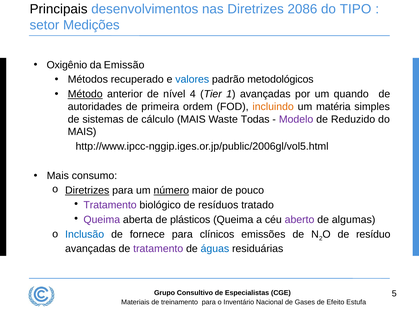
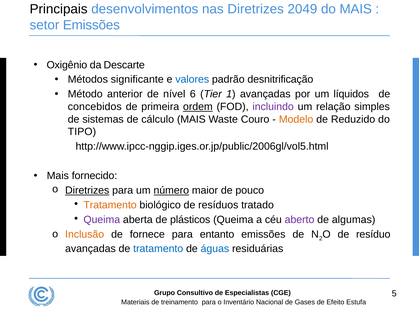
2086: 2086 -> 2049 (302, 9)
do TIPO: TIPO -> MAIS (356, 9)
setor Medições: Medições -> Emissões (91, 25)
Emissão: Emissão -> Descarte (124, 65)
recuperado: recuperado -> significante (137, 80)
metodológicos: metodológicos -> desnitrificação (280, 80)
Método underline: present -> none (85, 94)
4: 4 -> 6 (193, 94)
quando: quando -> líquidos (351, 94)
autoridades: autoridades -> concebidos (95, 107)
ordem underline: none -> present (198, 107)
incluindo colour: orange -> purple (273, 107)
matéria: matéria -> relação (333, 107)
Todas: Todas -> Couro (255, 119)
Modelo colour: purple -> orange (296, 119)
MAIS: MAIS -> TIPO (82, 132)
consumo: consumo -> fornecido (95, 176)
Tratamento colour: purple -> orange (110, 205)
Inclusão colour: blue -> orange (85, 235)
clínicos: clínicos -> entanto (217, 235)
tratamento colour: purple -> blue (158, 249)
